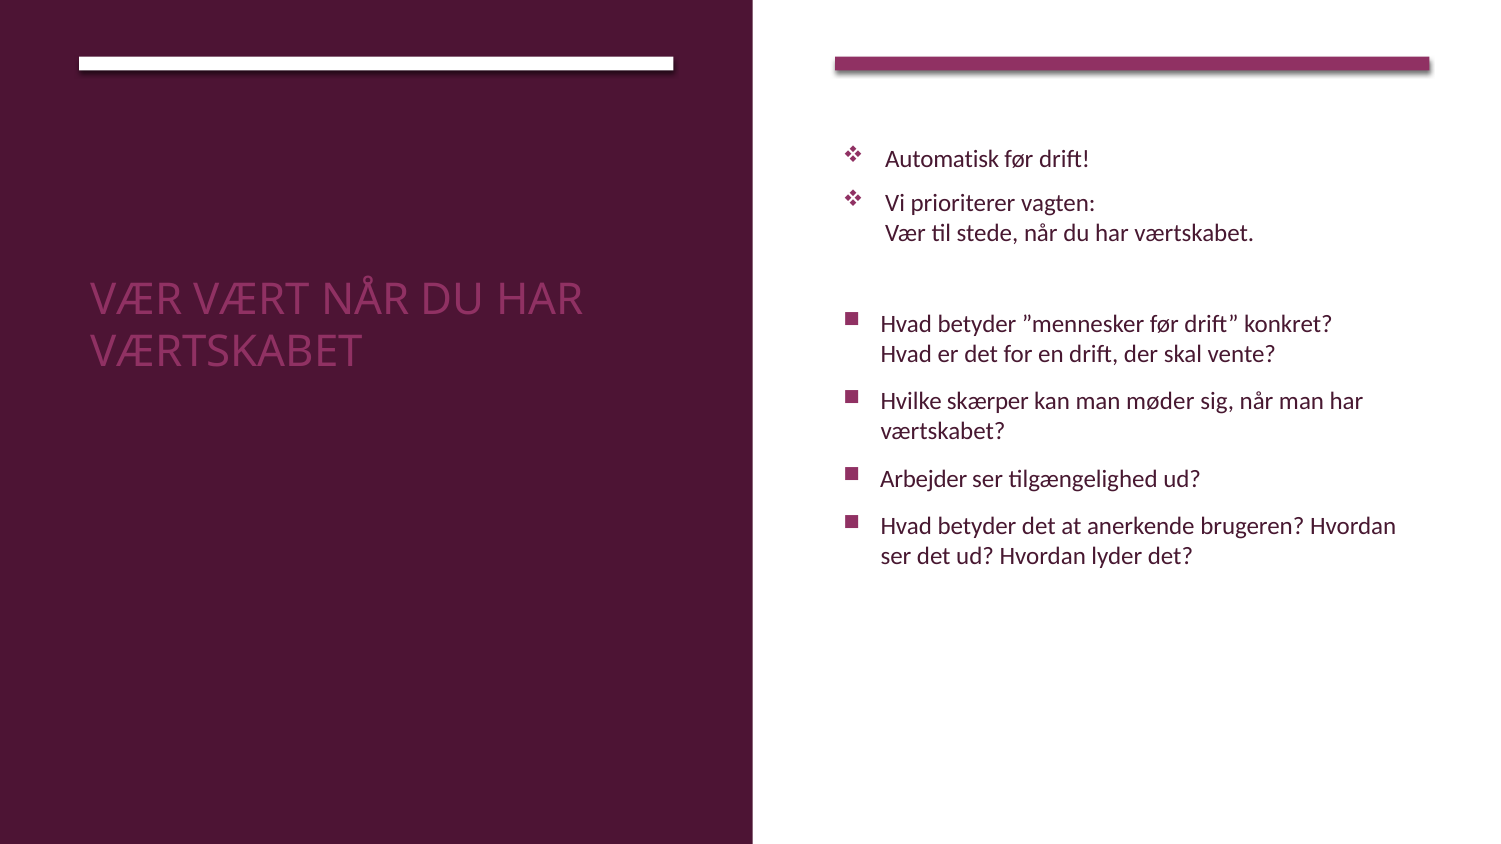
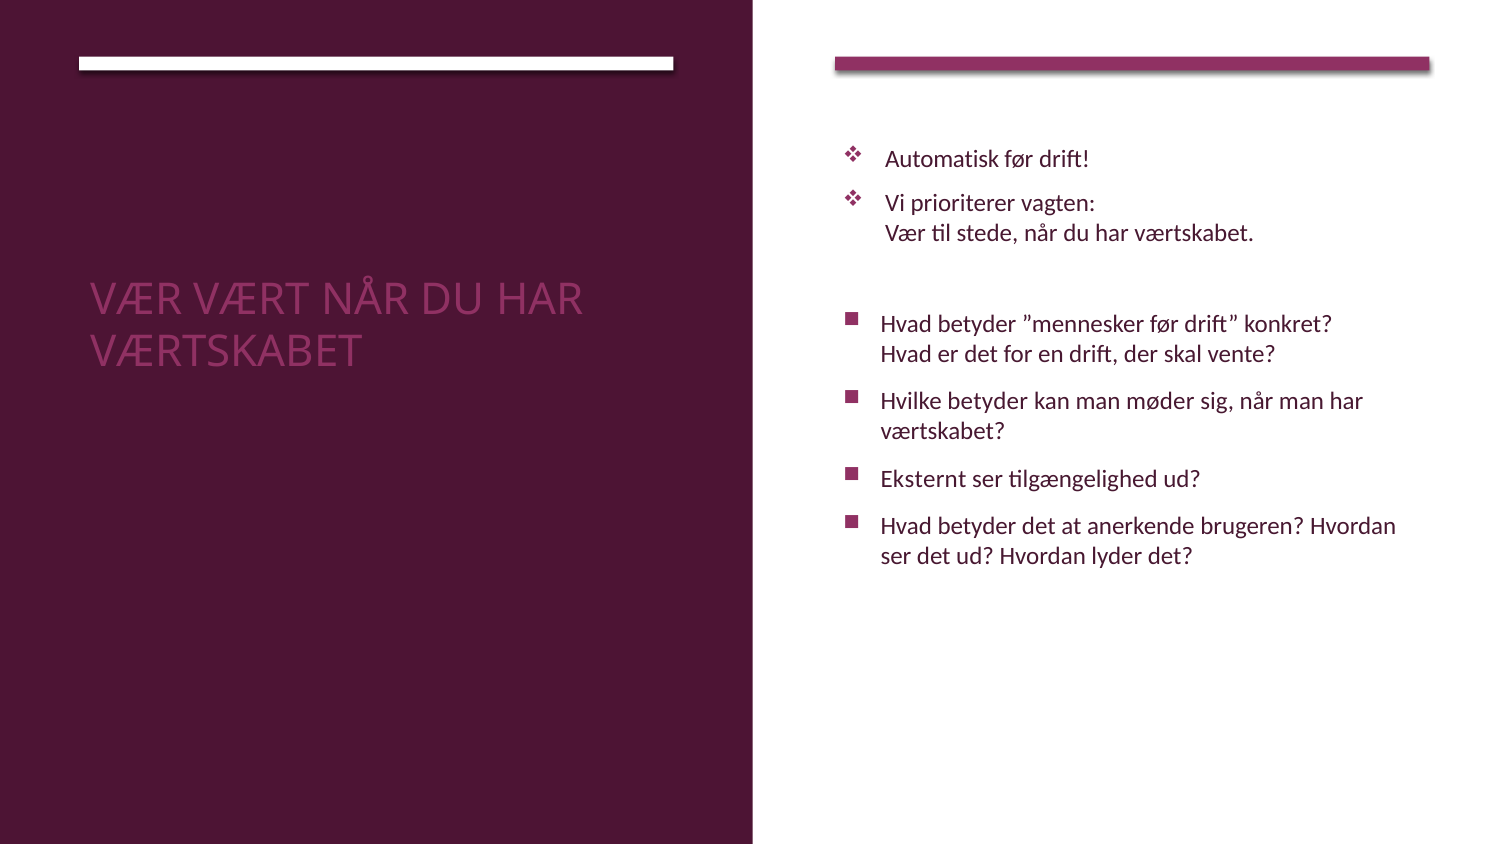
Hvilke skærper: skærper -> betyder (988, 402)
Arbejder: Arbejder -> Eksternt (923, 479)
